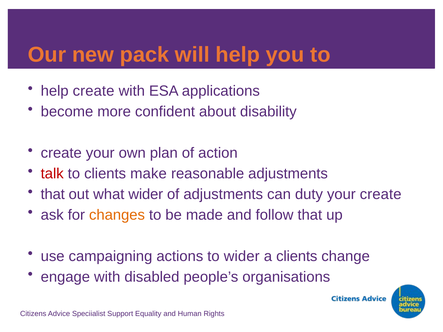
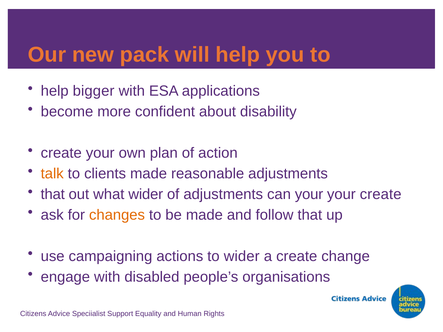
help create: create -> bigger (94, 91)
talk colour: red -> orange (52, 174)
clients make: make -> made (149, 174)
can duty: duty -> your (309, 194)
a clients: clients -> create (297, 256)
